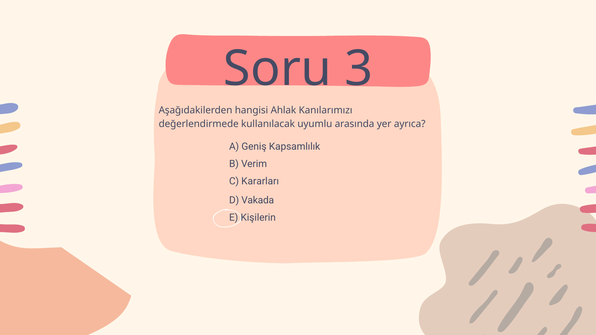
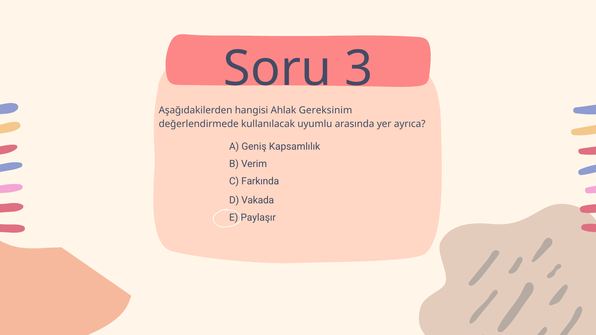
Kanılarımızı: Kanılarımızı -> Gereksinim (326, 110)
Kararları: Kararları -> Farkında (260, 181)
Kişilerin: Kişilerin -> Paylaşır (258, 218)
